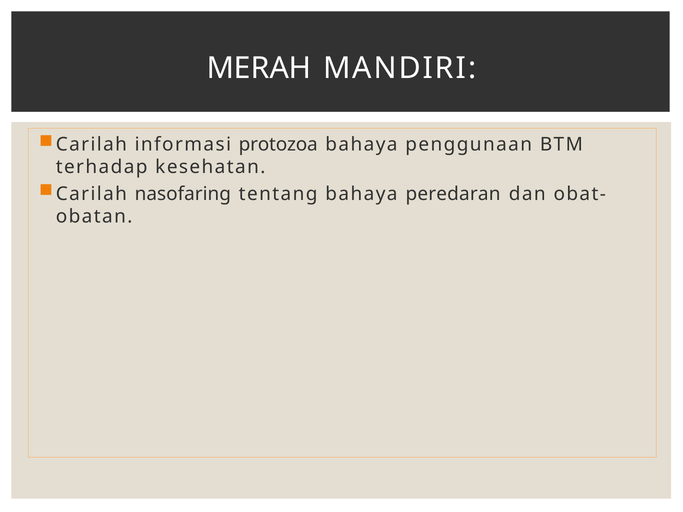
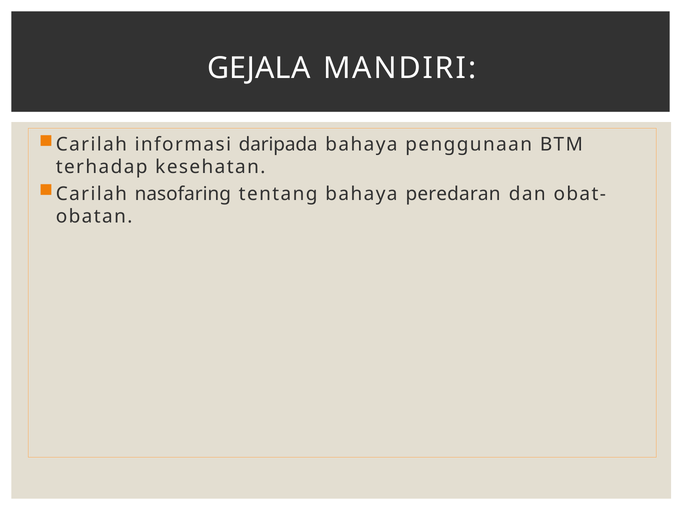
MERAH: MERAH -> GEJALA (259, 68)
protozoa: protozoa -> daripada (278, 145)
